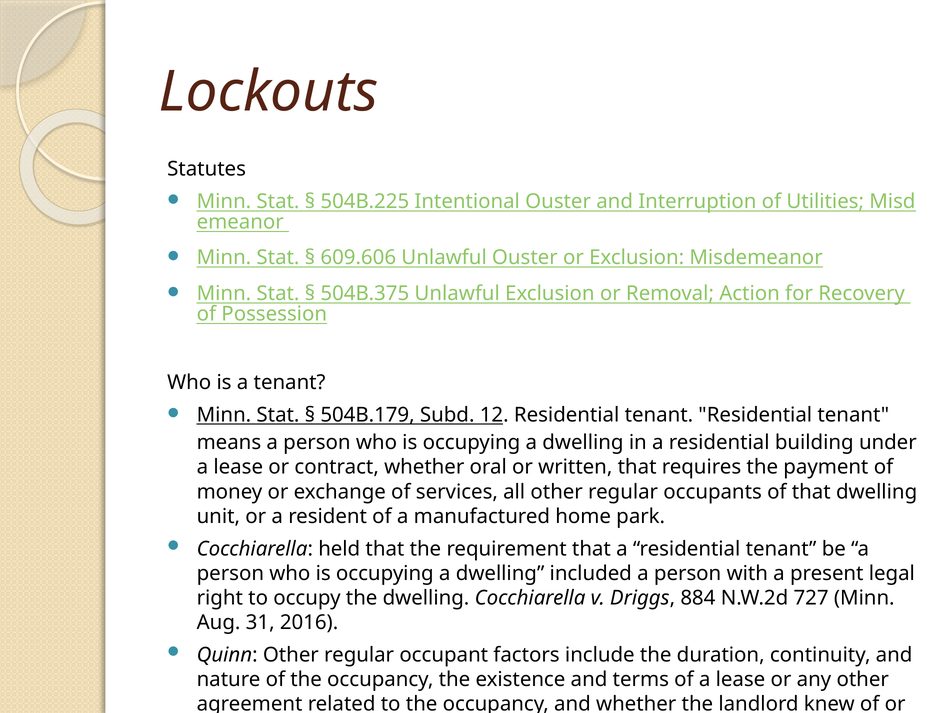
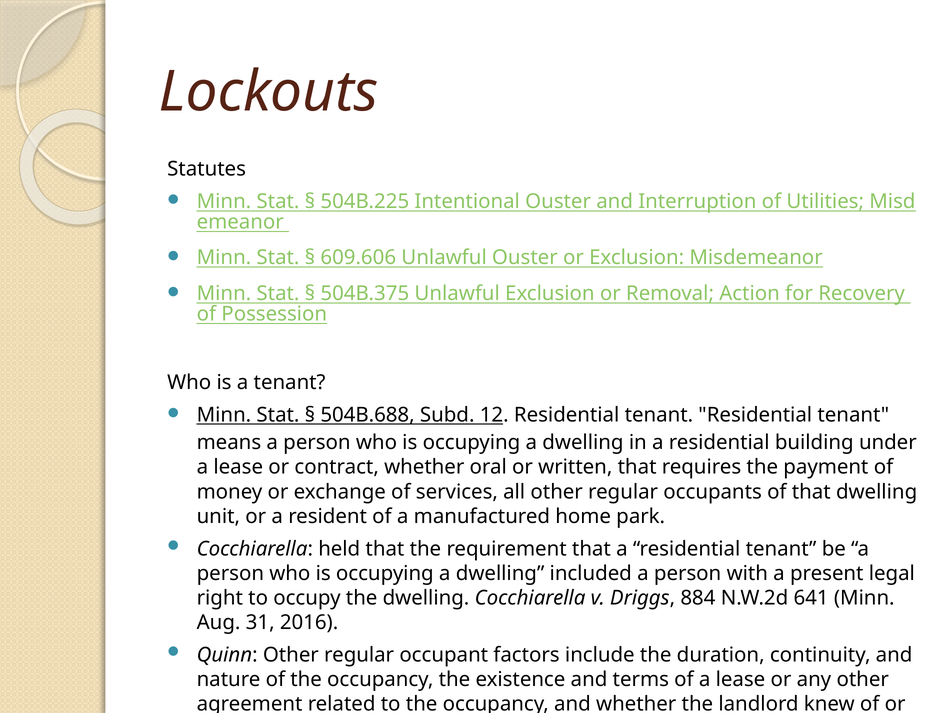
504B.179: 504B.179 -> 504B.688 (368, 415)
727: 727 -> 641 (811, 598)
